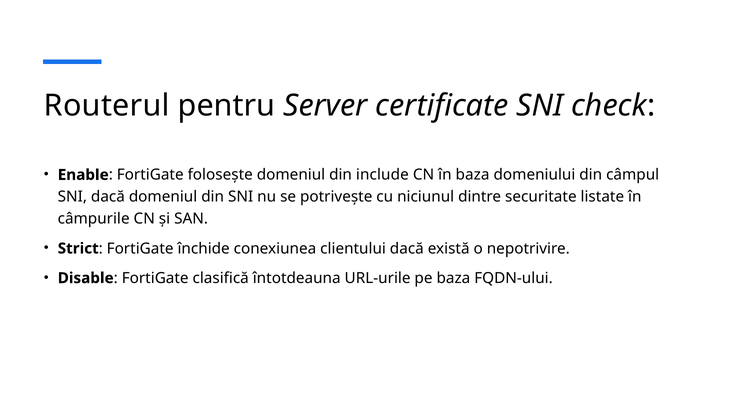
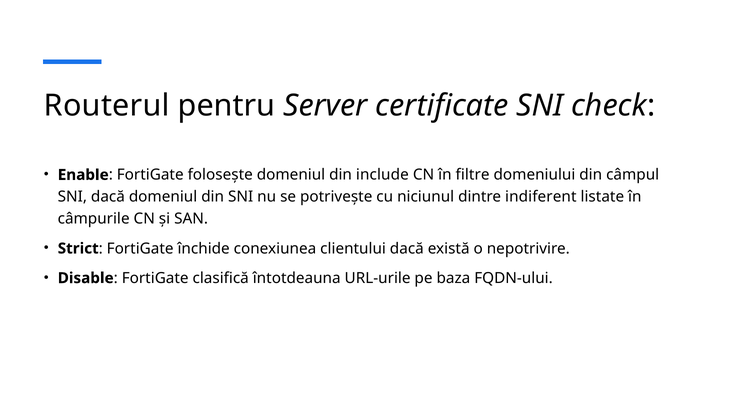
în baza: baza -> filtre (473, 175)
securitate: securitate -> indiferent (541, 197)
